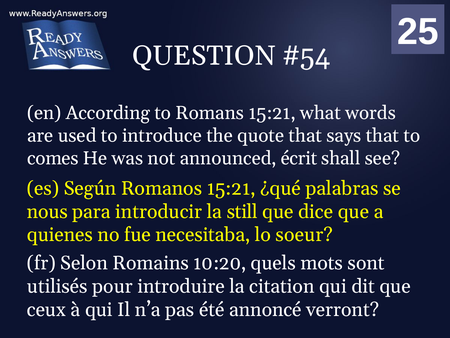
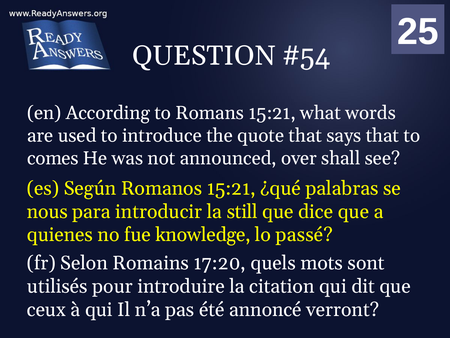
écrit: écrit -> over (299, 158)
necesitaba: necesitaba -> knowledge (203, 235)
soeur: soeur -> passé (304, 235)
10:20: 10:20 -> 17:20 (220, 263)
